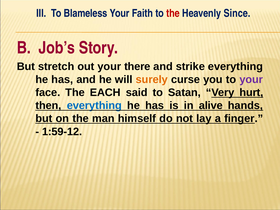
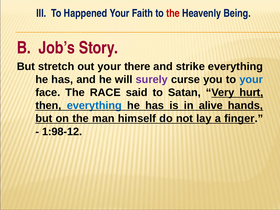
Blameless: Blameless -> Happened (85, 13)
Since: Since -> Being (237, 13)
surely colour: orange -> purple (152, 79)
your colour: purple -> blue (251, 79)
EACH: EACH -> RACE (105, 92)
1:59-12: 1:59-12 -> 1:98-12 (62, 132)
